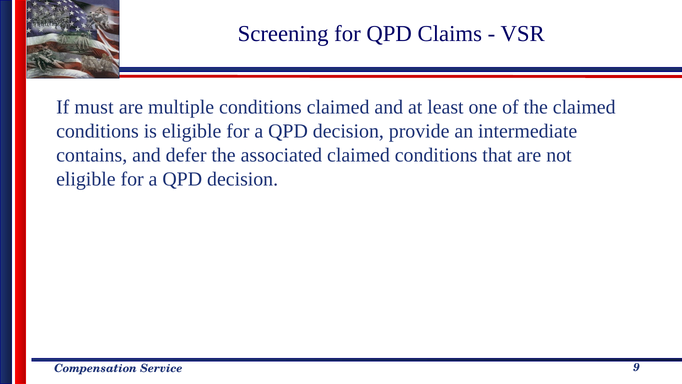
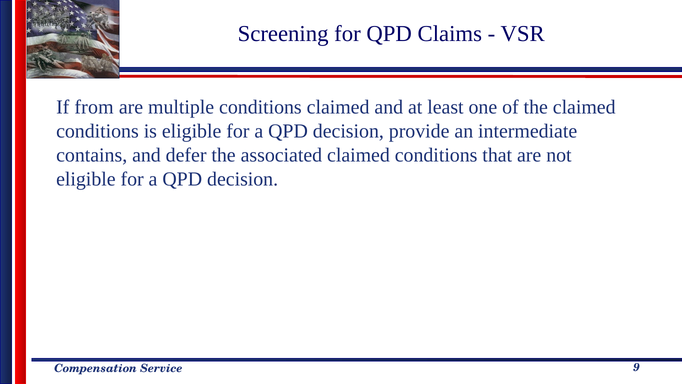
must: must -> from (94, 107)
